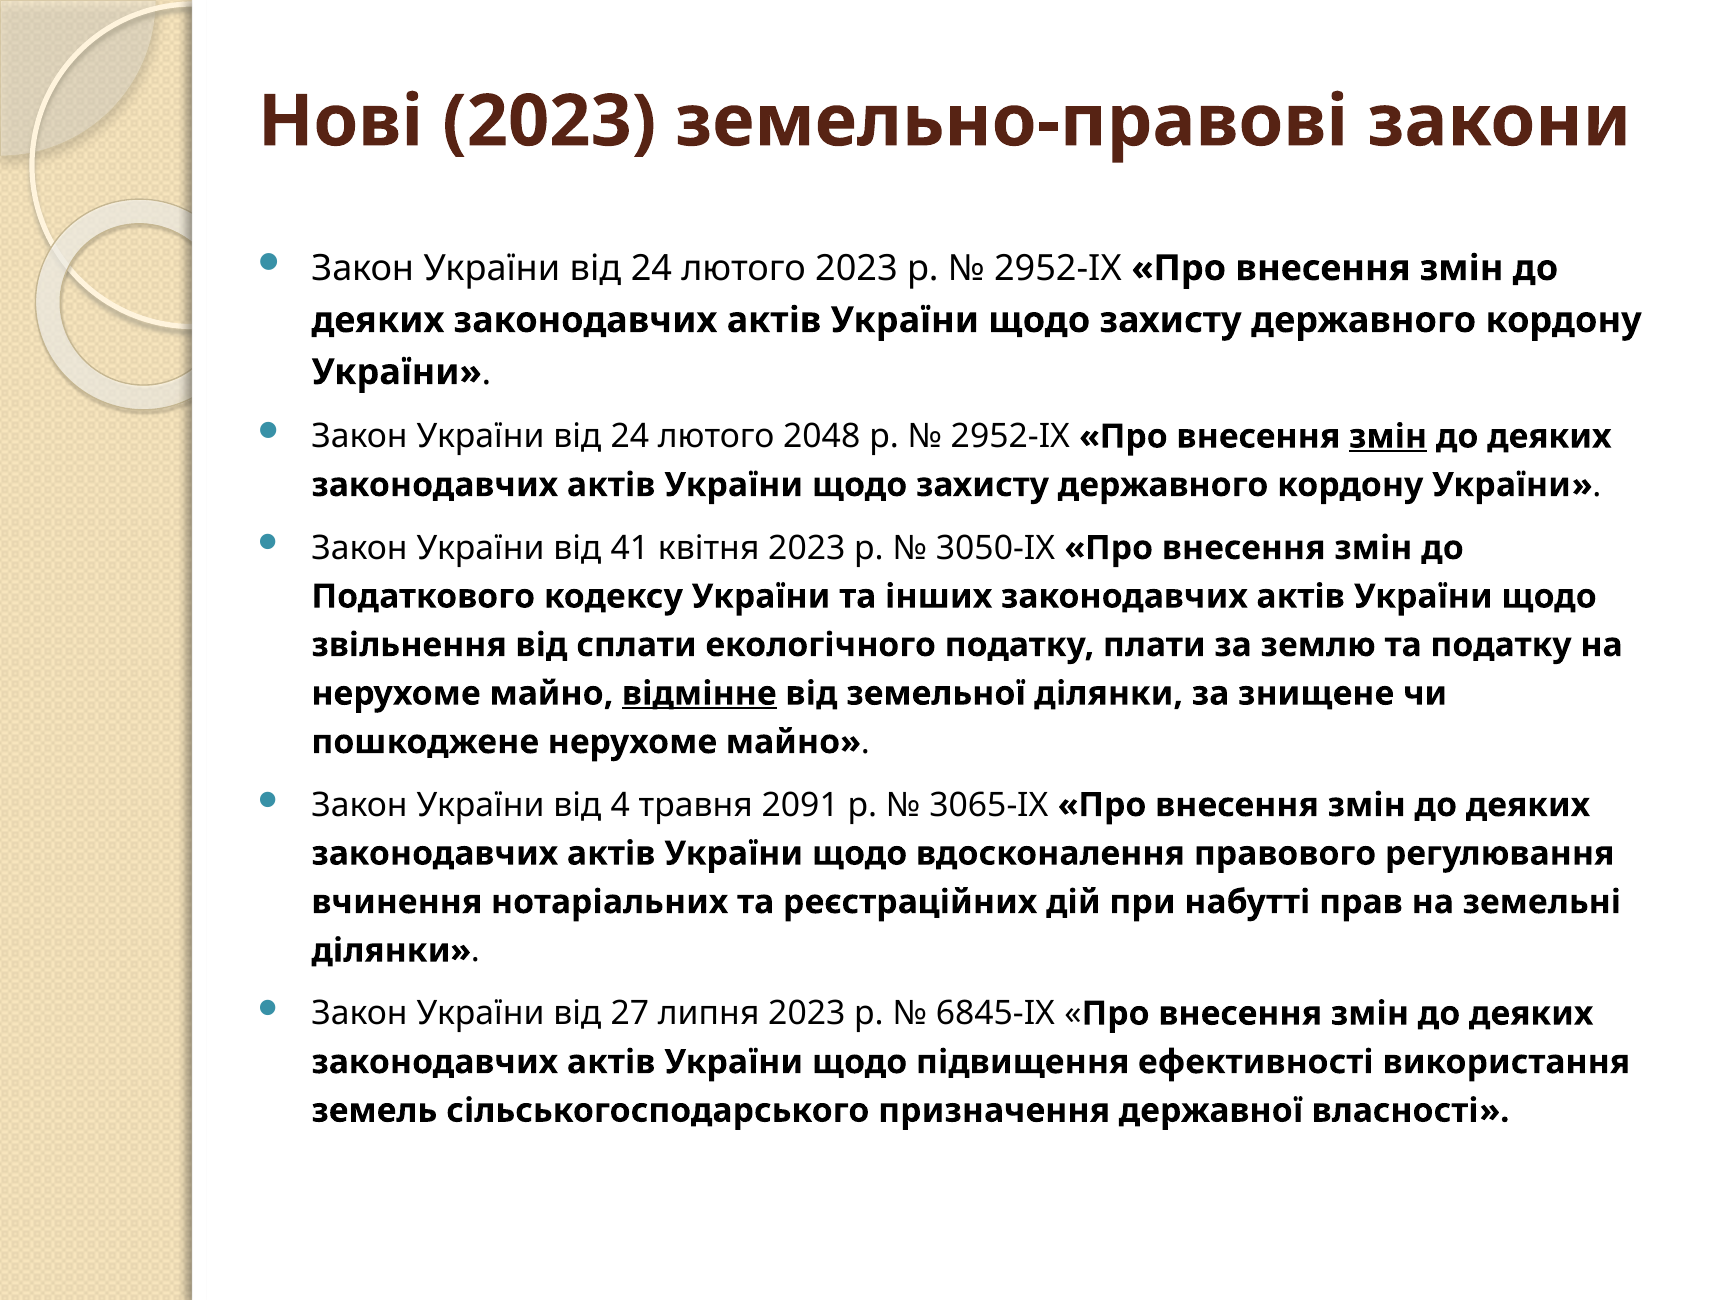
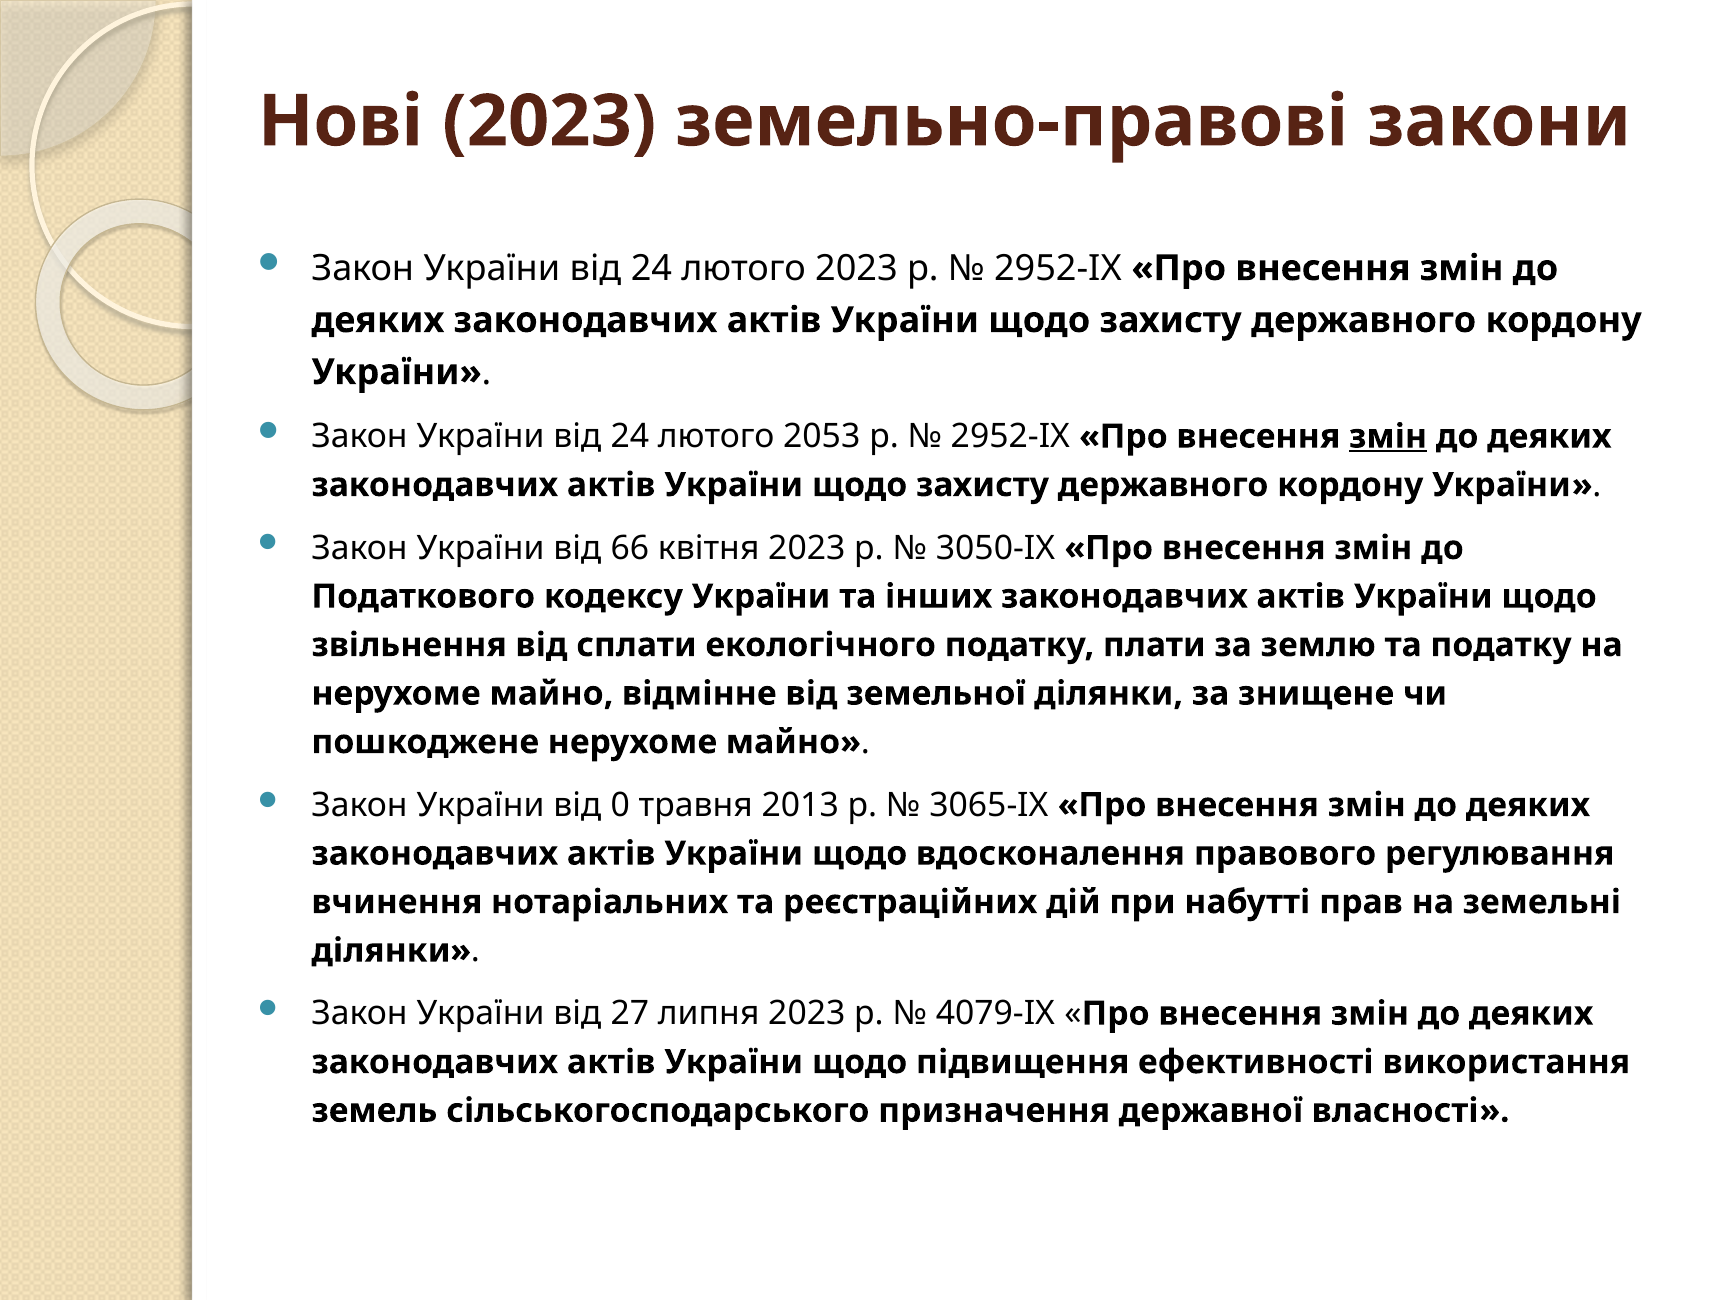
2048: 2048 -> 2053 (822, 436)
41: 41 -> 66 (630, 548)
відмінне underline: present -> none (699, 693)
4: 4 -> 0 (620, 805)
2091: 2091 -> 2013 (800, 805)
6845-IX: 6845-IX -> 4079-IX (995, 1013)
